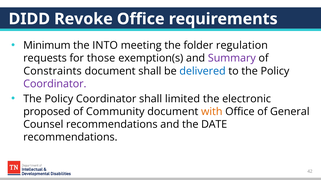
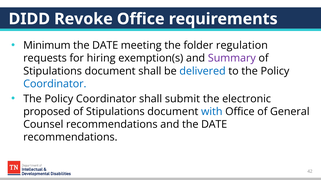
INTO: INTO -> DATE (105, 46)
those: those -> hiring (101, 58)
Constraints: Constraints -> Stipulations (53, 71)
Coordinator colour: purple -> blue (55, 84)
limited: limited -> submit (182, 99)
Community: Community -> Stipulations (115, 112)
with colour: orange -> blue (212, 112)
